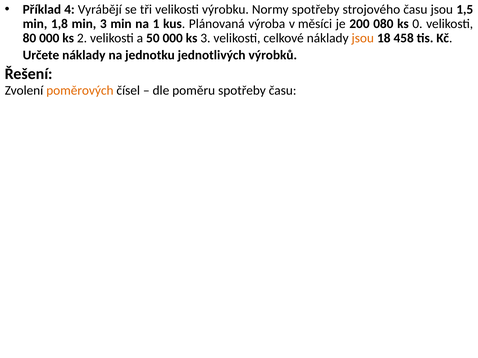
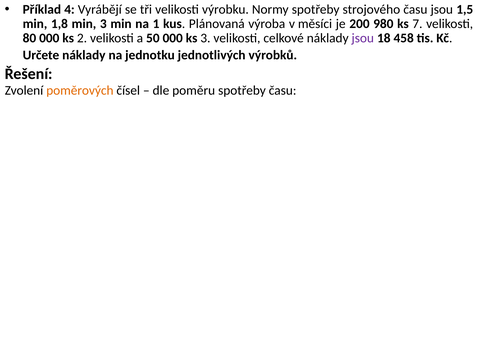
080: 080 -> 980 (383, 24)
0: 0 -> 7 (417, 24)
jsou colour: orange -> purple (363, 38)
